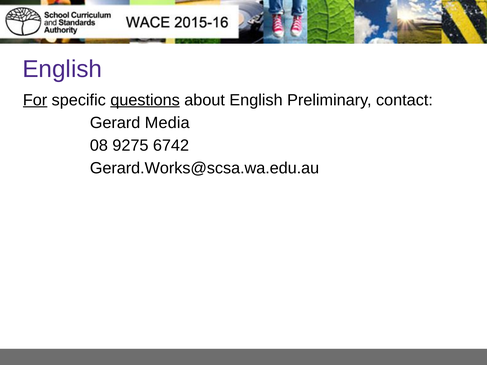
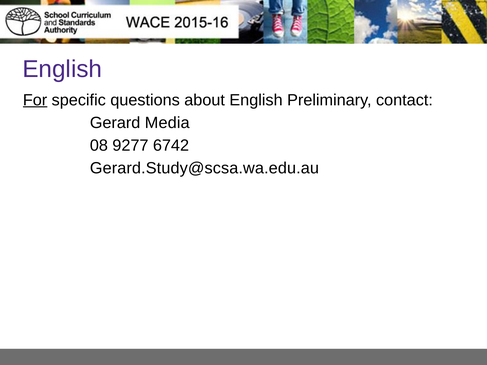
questions underline: present -> none (145, 100)
9275: 9275 -> 9277 (130, 145)
Gerard.Works@scsa.wa.edu.au: Gerard.Works@scsa.wa.edu.au -> Gerard.Study@scsa.wa.edu.au (204, 168)
